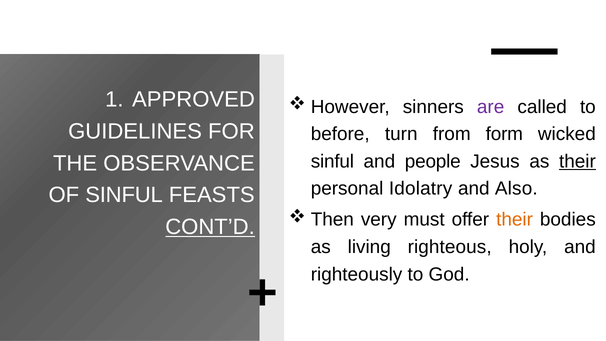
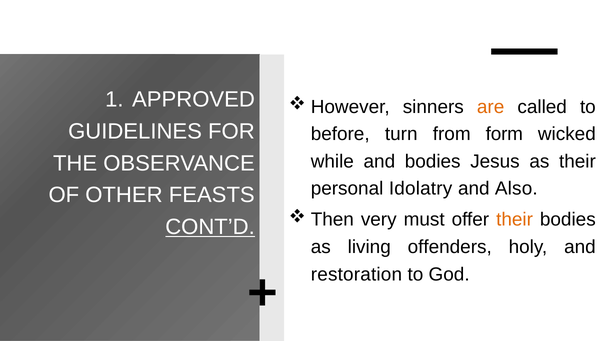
are colour: purple -> orange (491, 107)
sinful: sinful -> while (332, 161)
and people: people -> bodies (433, 161)
their underline: present -> none (577, 161)
OF SINFUL: SINFUL -> OTHER (124, 195)
righteous: righteous -> offenders (450, 247)
righteously: righteously -> restoration (356, 274)
